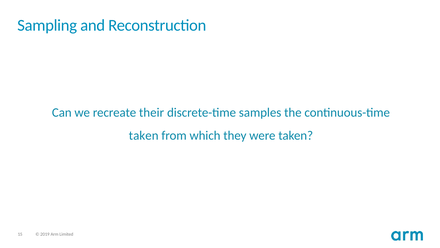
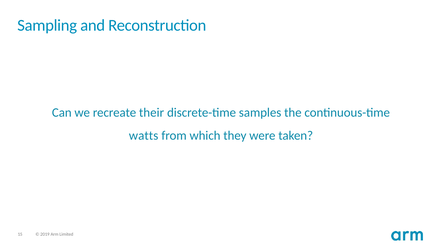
taken: taken -> watts (144, 135)
